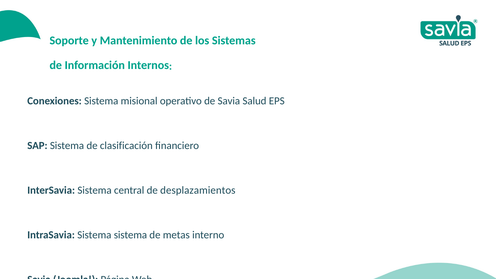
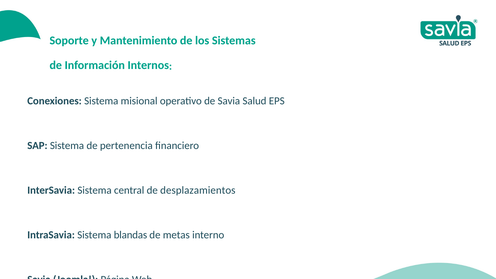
clasificación: clasificación -> pertenencia (126, 146)
Sistema sistema: sistema -> blandas (130, 235)
